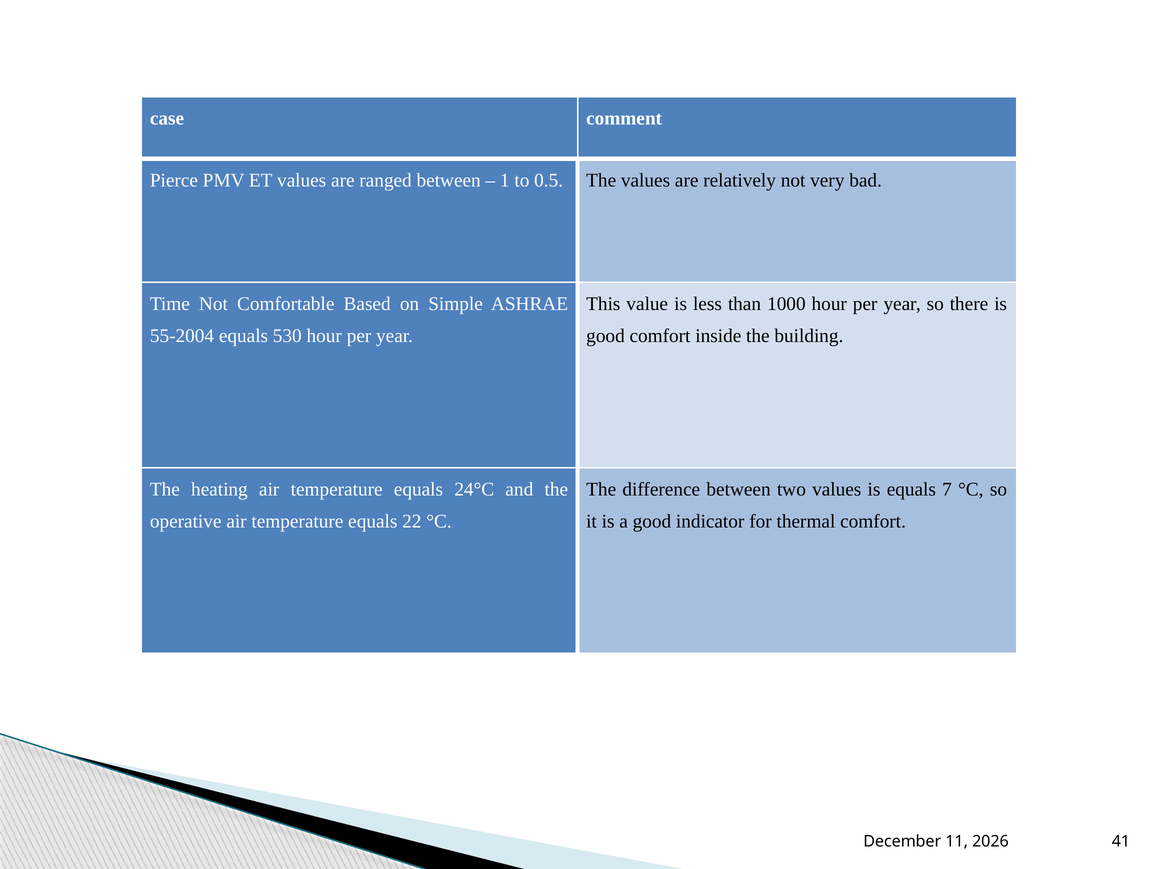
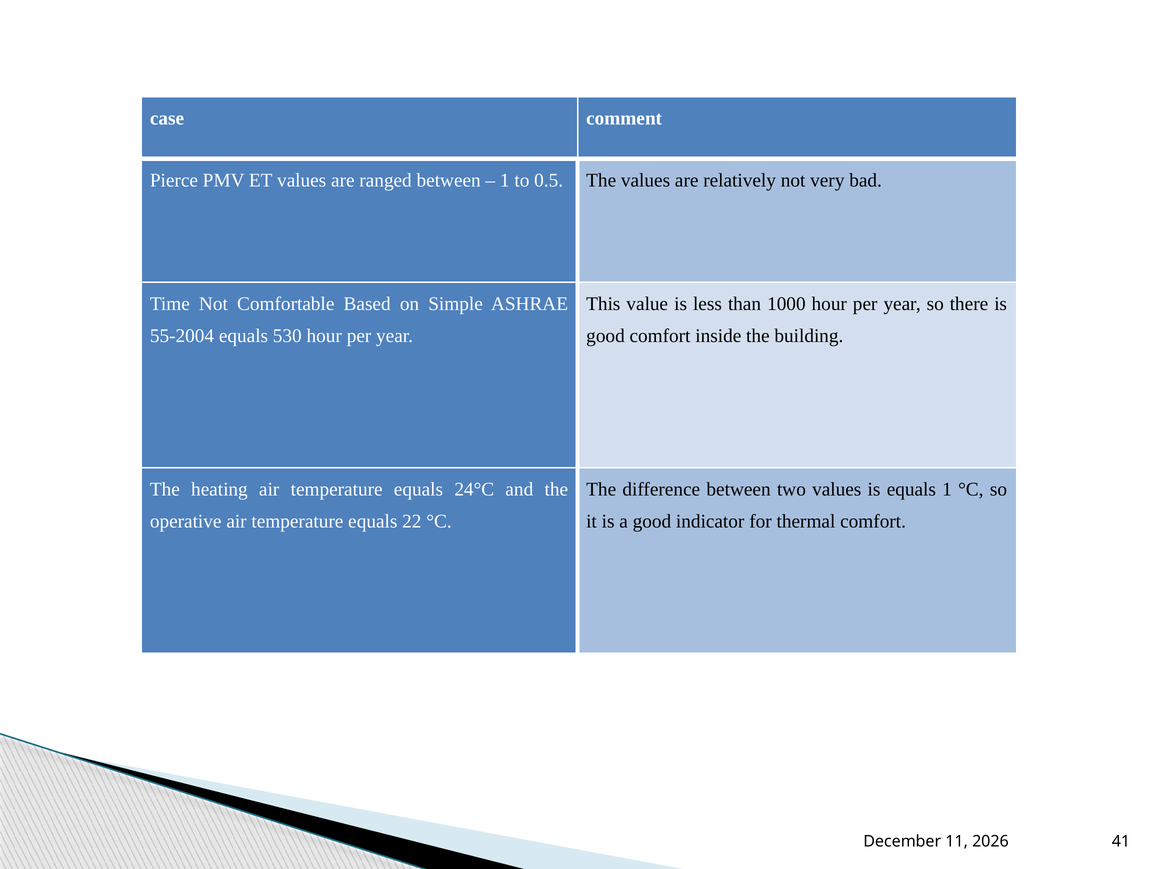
equals 7: 7 -> 1 (947, 489)
